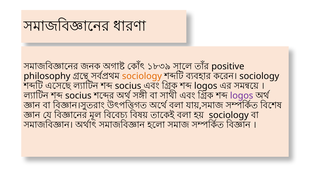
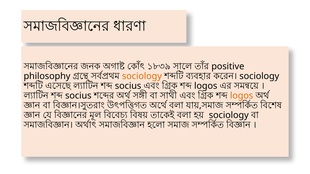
logos colour: purple -> orange (242, 96)
